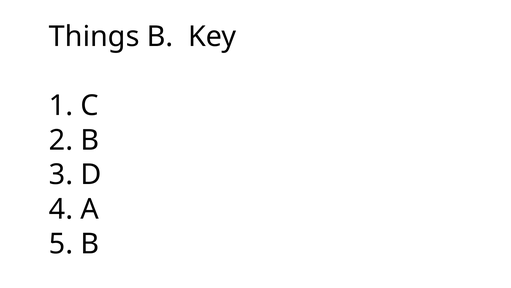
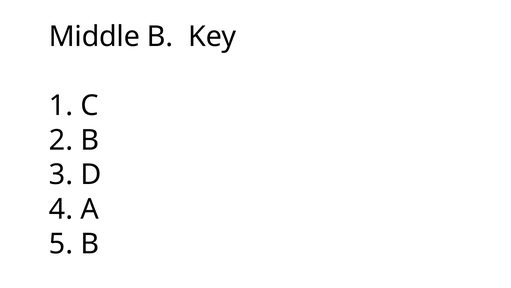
Things: Things -> Middle (94, 36)
